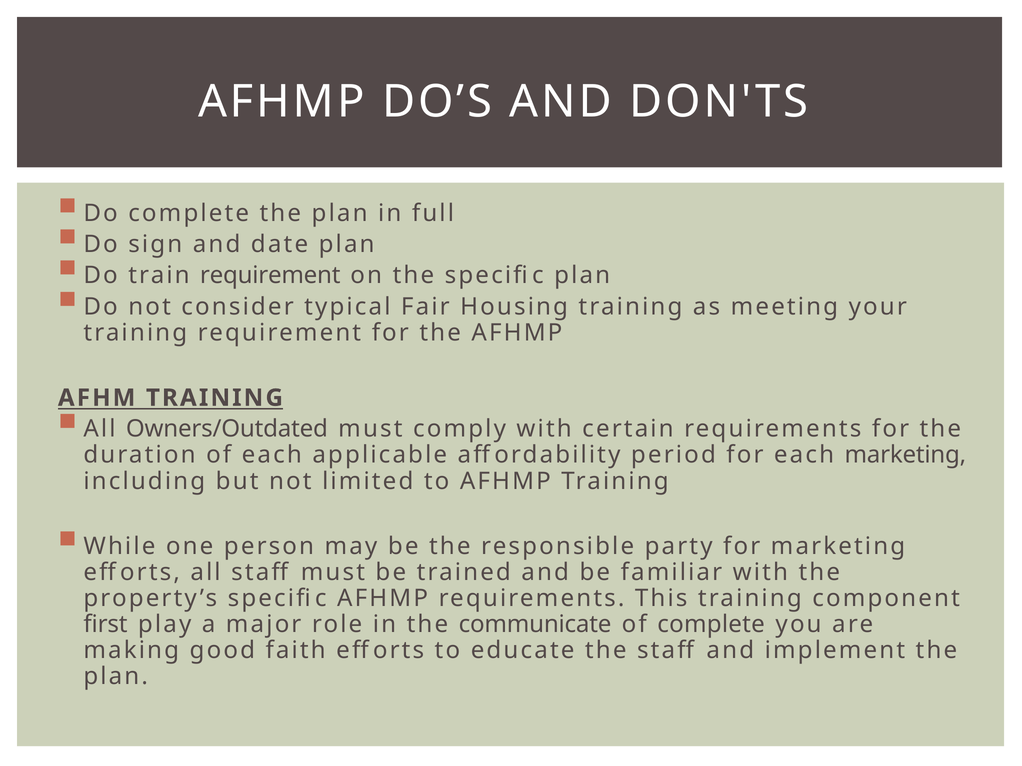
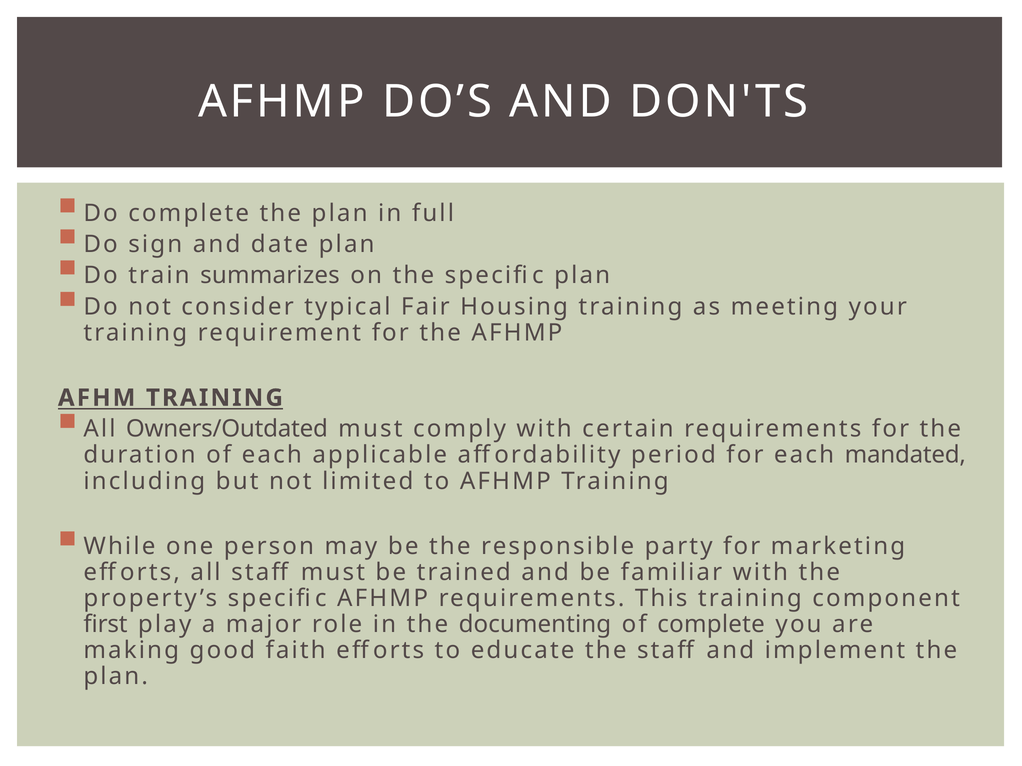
train requirement: requirement -> summarizes (270, 276)
each marketing: marketing -> mandated (905, 455)
communicate: communicate -> documenting (535, 625)
